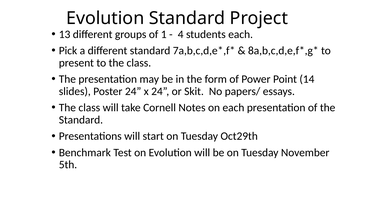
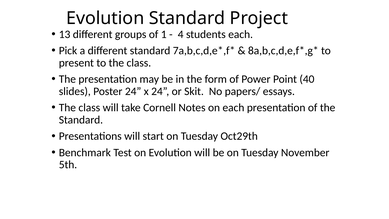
14: 14 -> 40 (307, 79)
